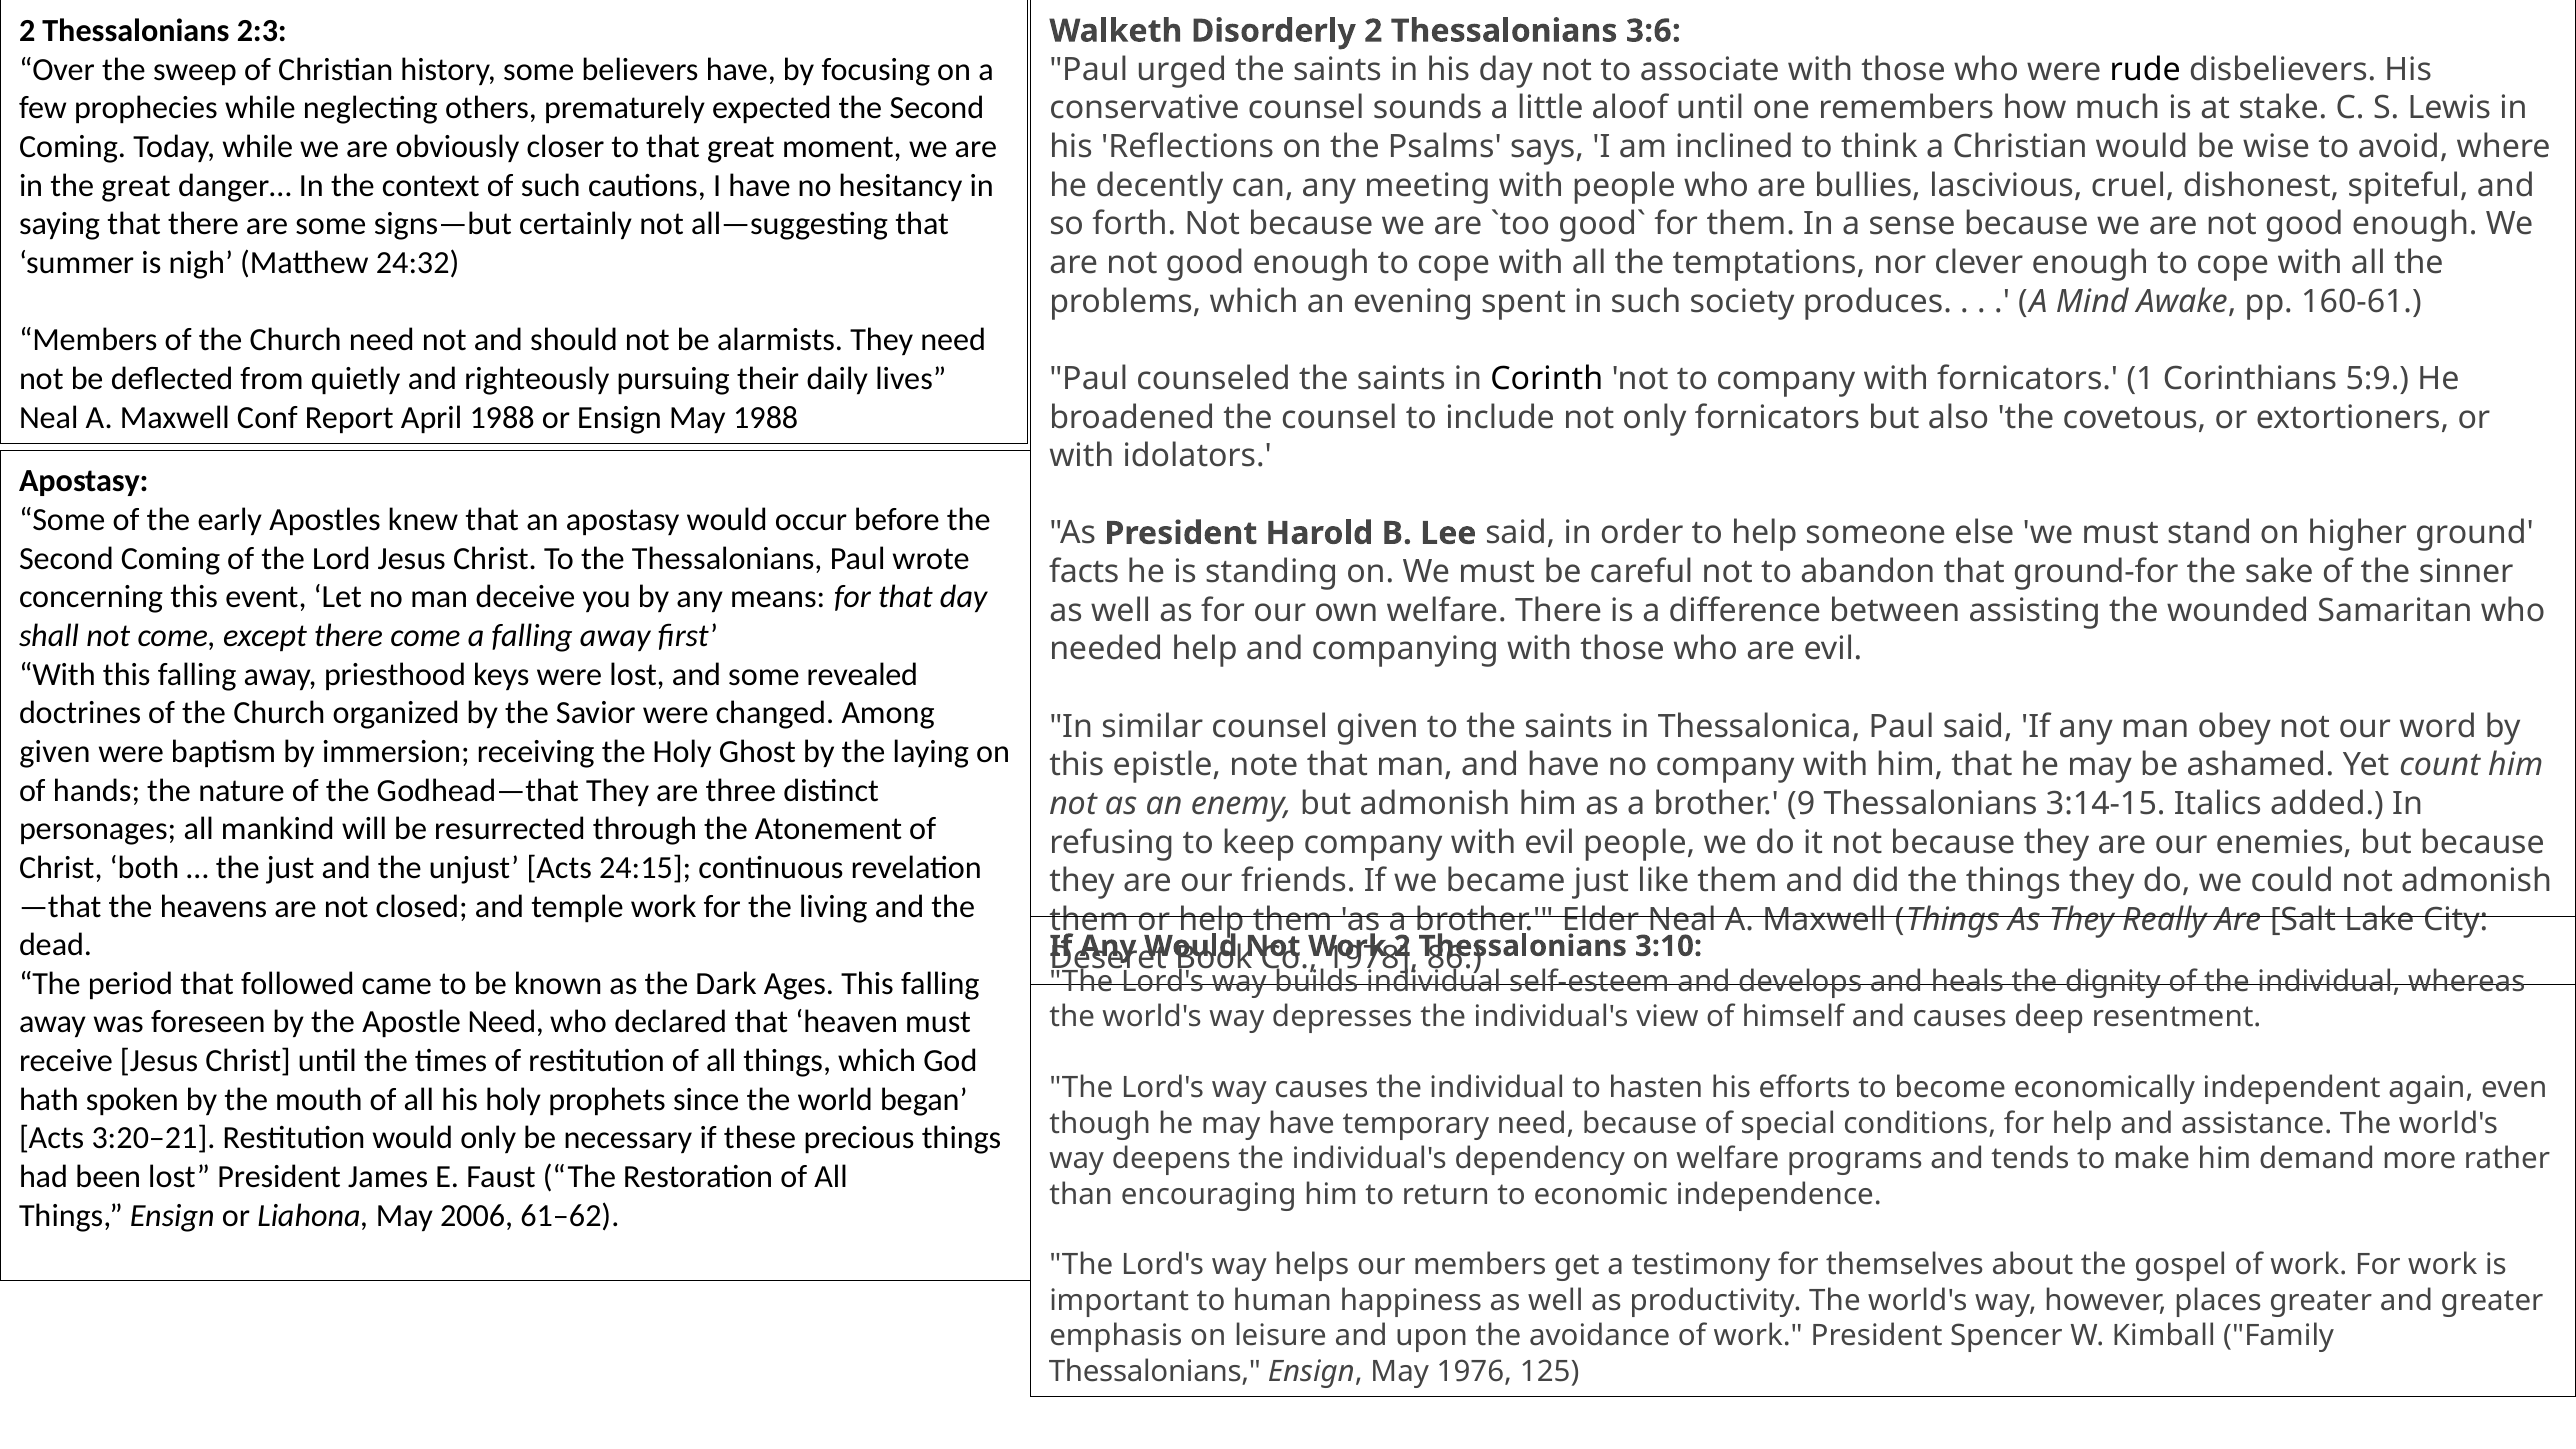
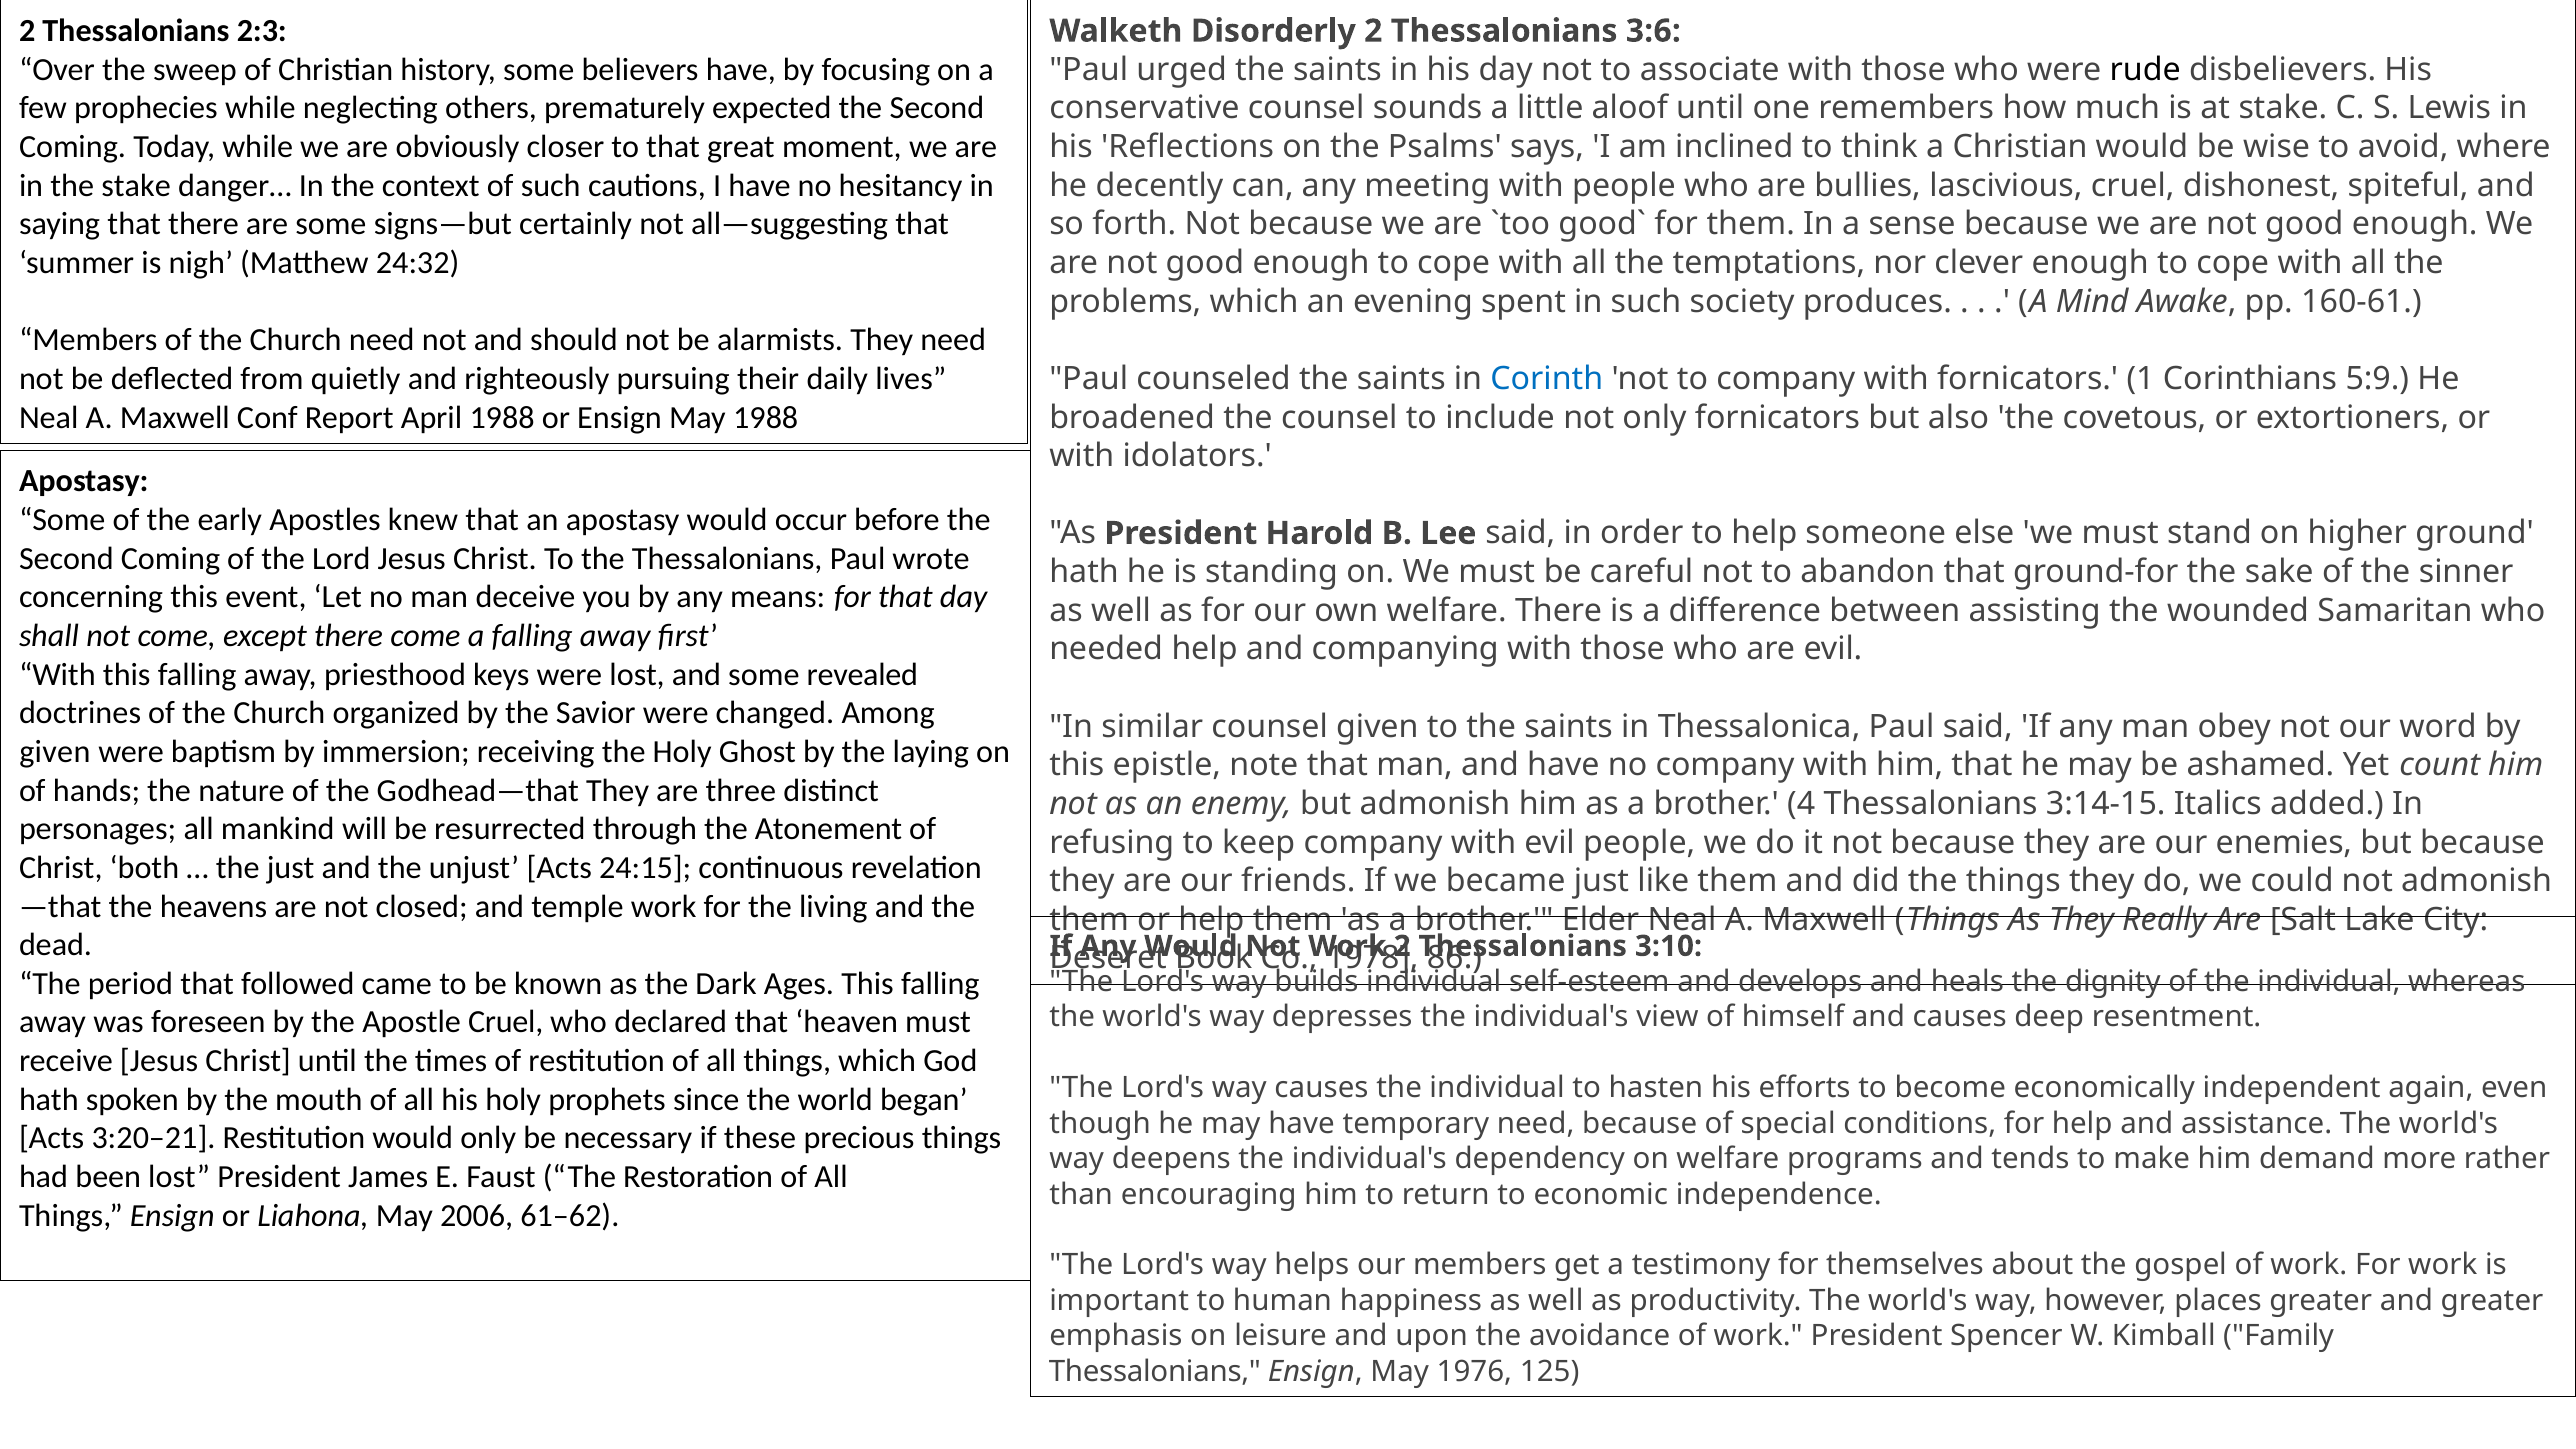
the great: great -> stake (136, 186)
Corinth colour: black -> blue (1547, 379)
facts: facts -> hath (1084, 572)
9: 9 -> 4 (1801, 804)
Apostle Need: Need -> Cruel (506, 1022)
